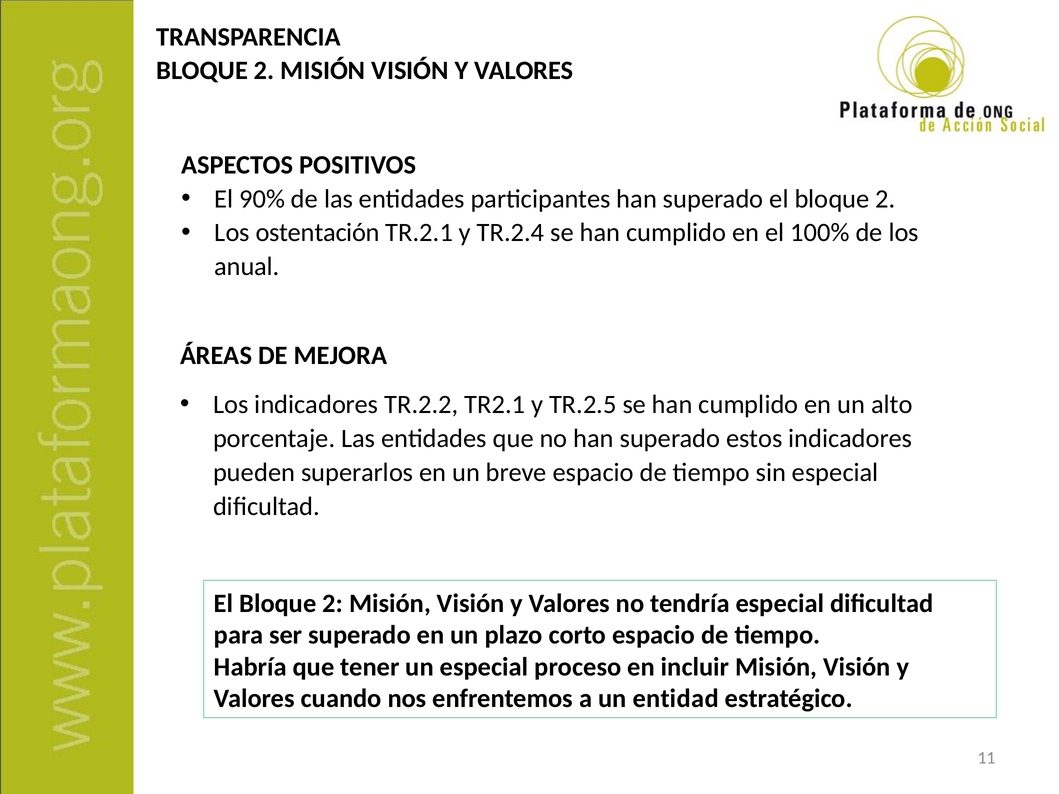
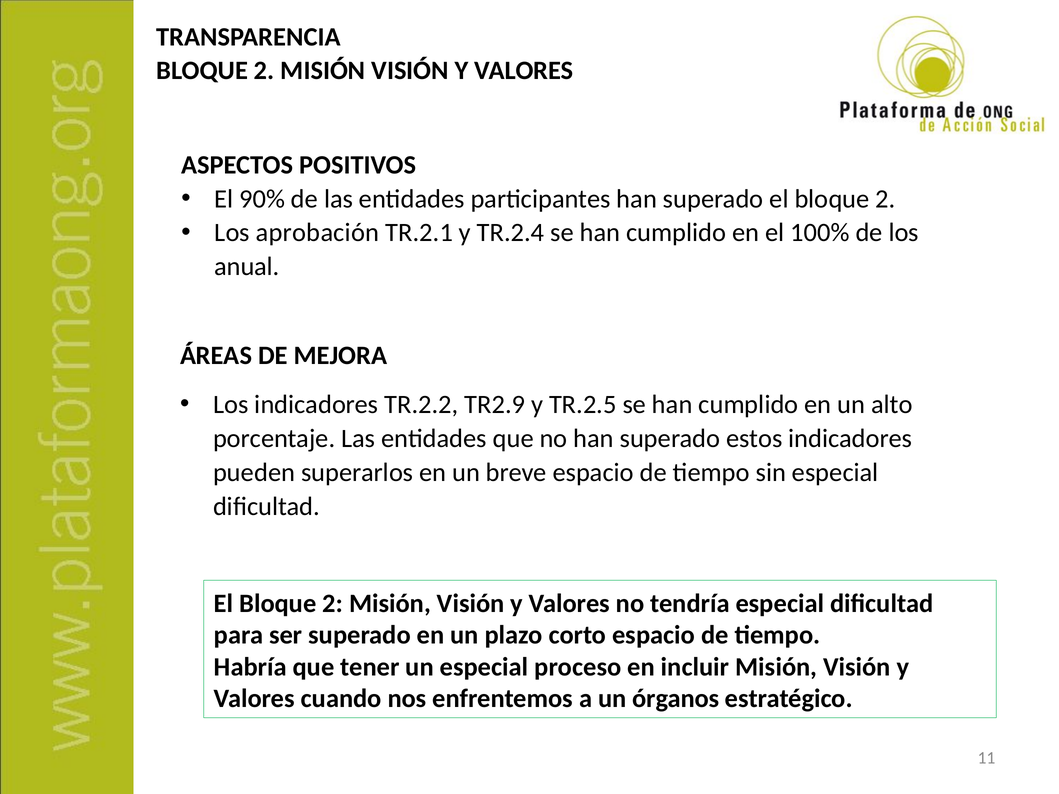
ostentación: ostentación -> aprobación (317, 233)
TR2.1: TR2.1 -> TR2.9 (495, 405)
entidad: entidad -> órganos (676, 699)
